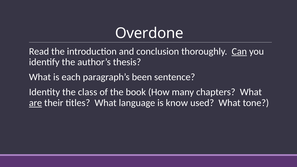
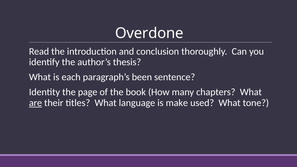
Can underline: present -> none (239, 51)
class: class -> page (88, 92)
know: know -> make (177, 103)
